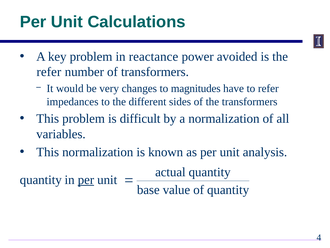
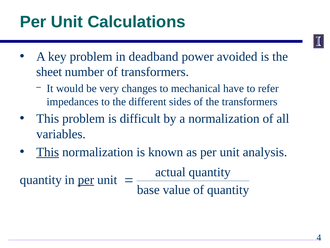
reactance: reactance -> deadband (154, 56)
refer: refer -> sheet (49, 72)
magnitudes: magnitudes -> mechanical (196, 88)
This underline: none -> present (48, 152)
